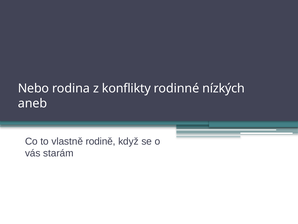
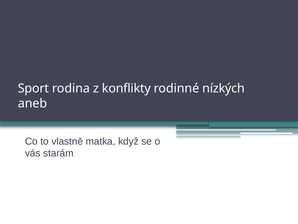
Nebo: Nebo -> Sport (33, 88)
rodině: rodině -> matka (101, 141)
